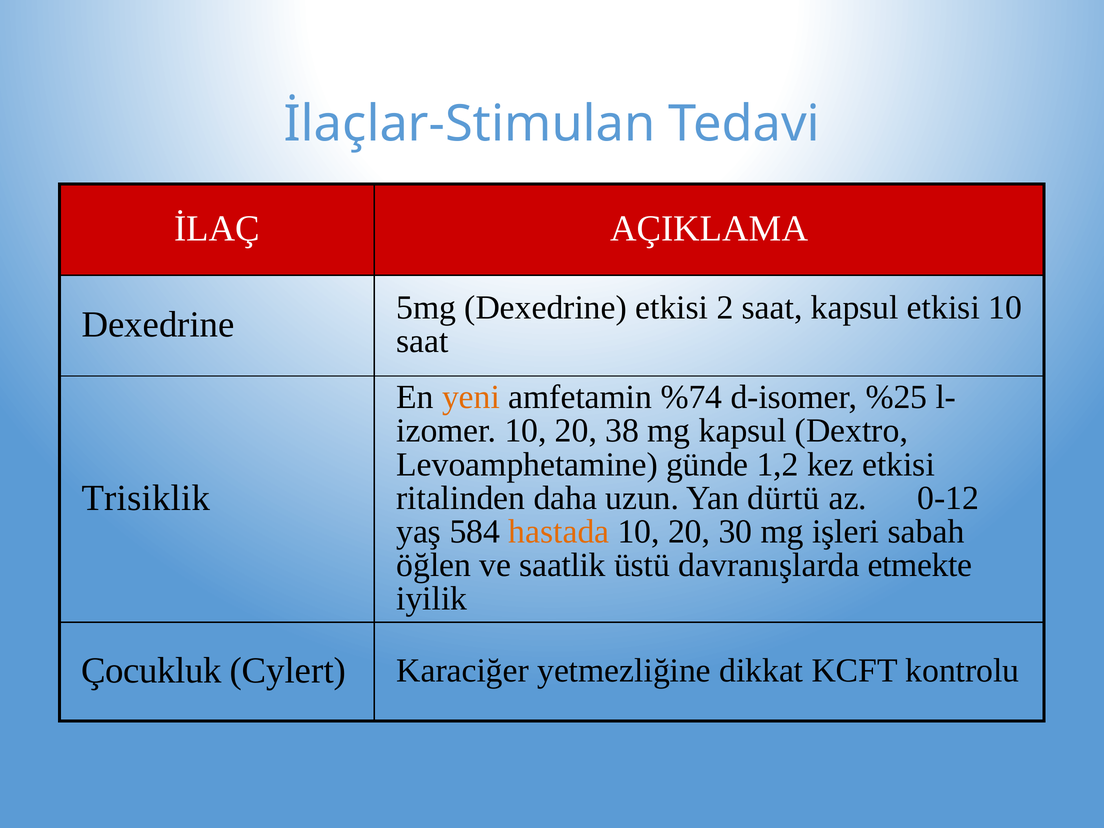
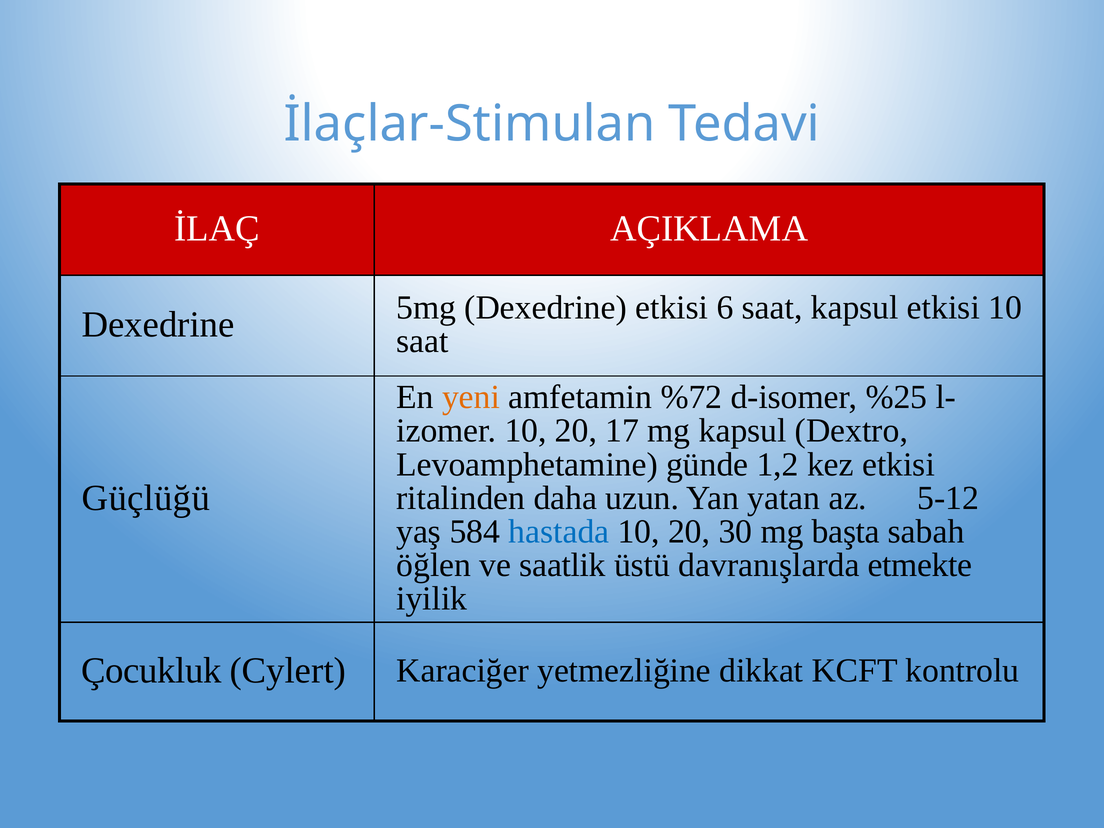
2: 2 -> 6 (725, 308)
%74: %74 -> %72 (691, 397)
38: 38 -> 17 (622, 431)
Trisiklik: Trisiklik -> Güçlüğü (146, 498)
dürtü: dürtü -> yatan (784, 498)
0-12: 0-12 -> 5-12 (948, 498)
hastada colour: orange -> blue (559, 532)
işleri: işleri -> başta (846, 532)
